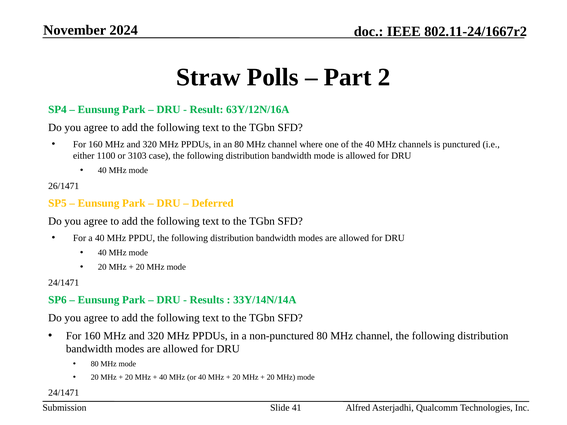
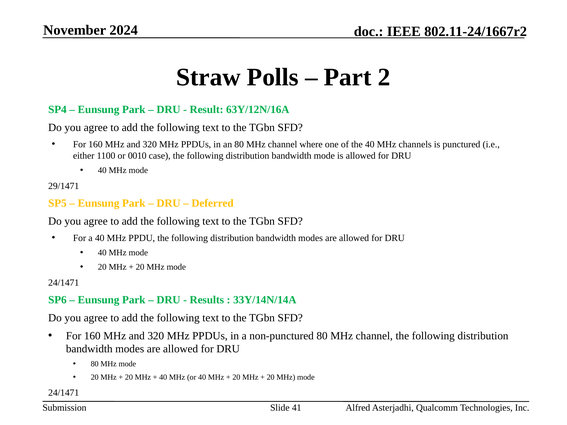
3103: 3103 -> 0010 (137, 156)
26/1471: 26/1471 -> 29/1471 (64, 186)
